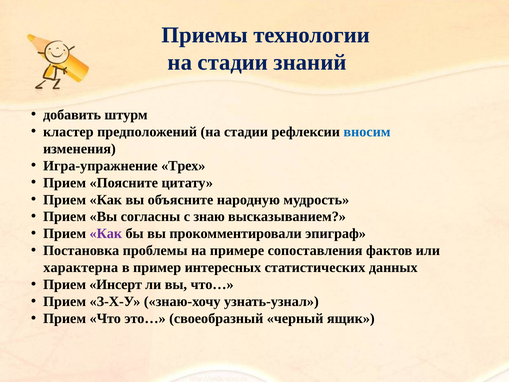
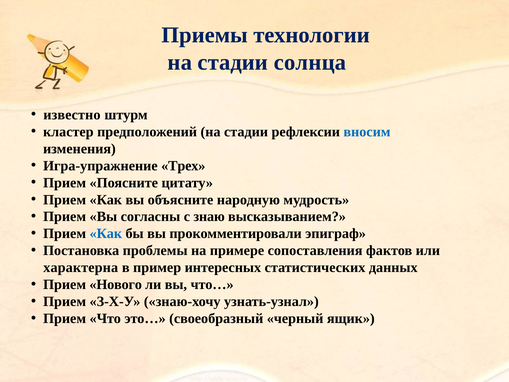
знаний: знаний -> солнца (310, 62)
добавить: добавить -> известно (72, 115)
Как colour: purple -> blue (106, 233)
Инсерт: Инсерт -> Нового (116, 284)
